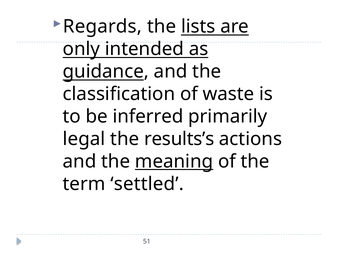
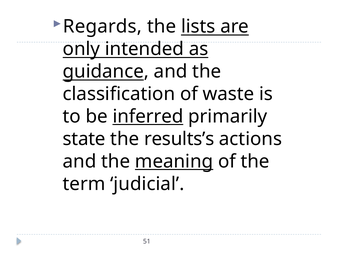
inferred underline: none -> present (148, 117)
legal: legal -> state (84, 139)
settled: settled -> judicial (147, 184)
